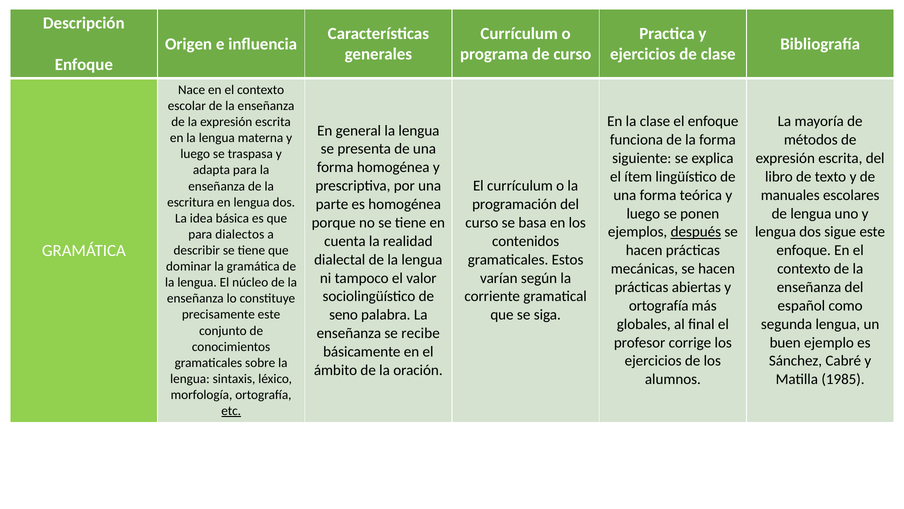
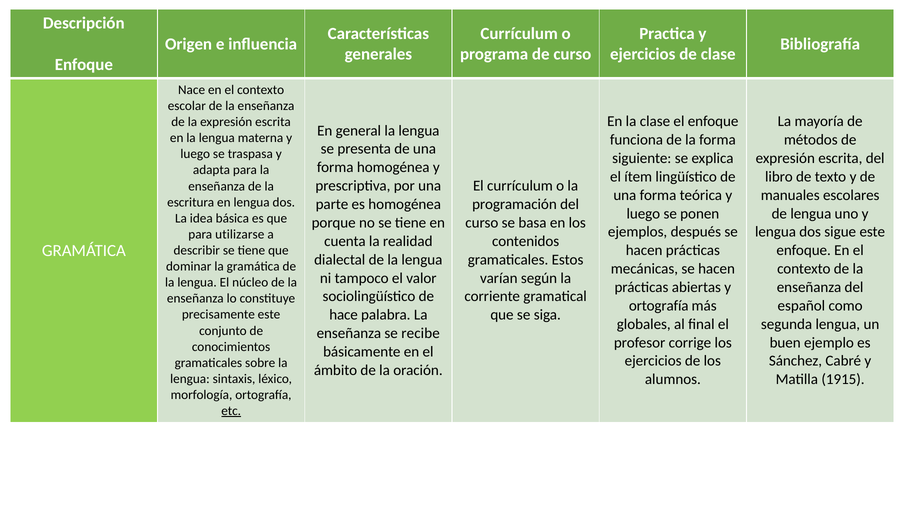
después underline: present -> none (696, 232)
dialectos: dialectos -> utilizarse (240, 234)
seno: seno -> hace (344, 315)
1985: 1985 -> 1915 (843, 379)
